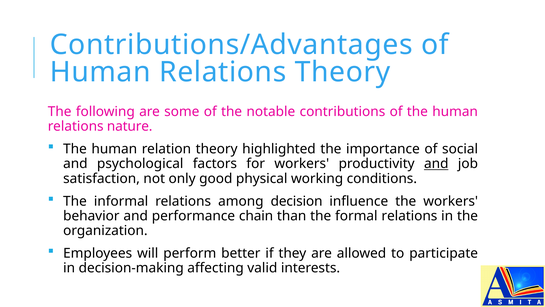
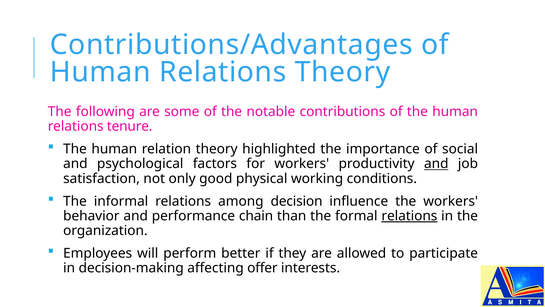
nature: nature -> tenure (130, 126)
relations underline: none -> present (409, 216)
valid: valid -> offer (262, 268)
